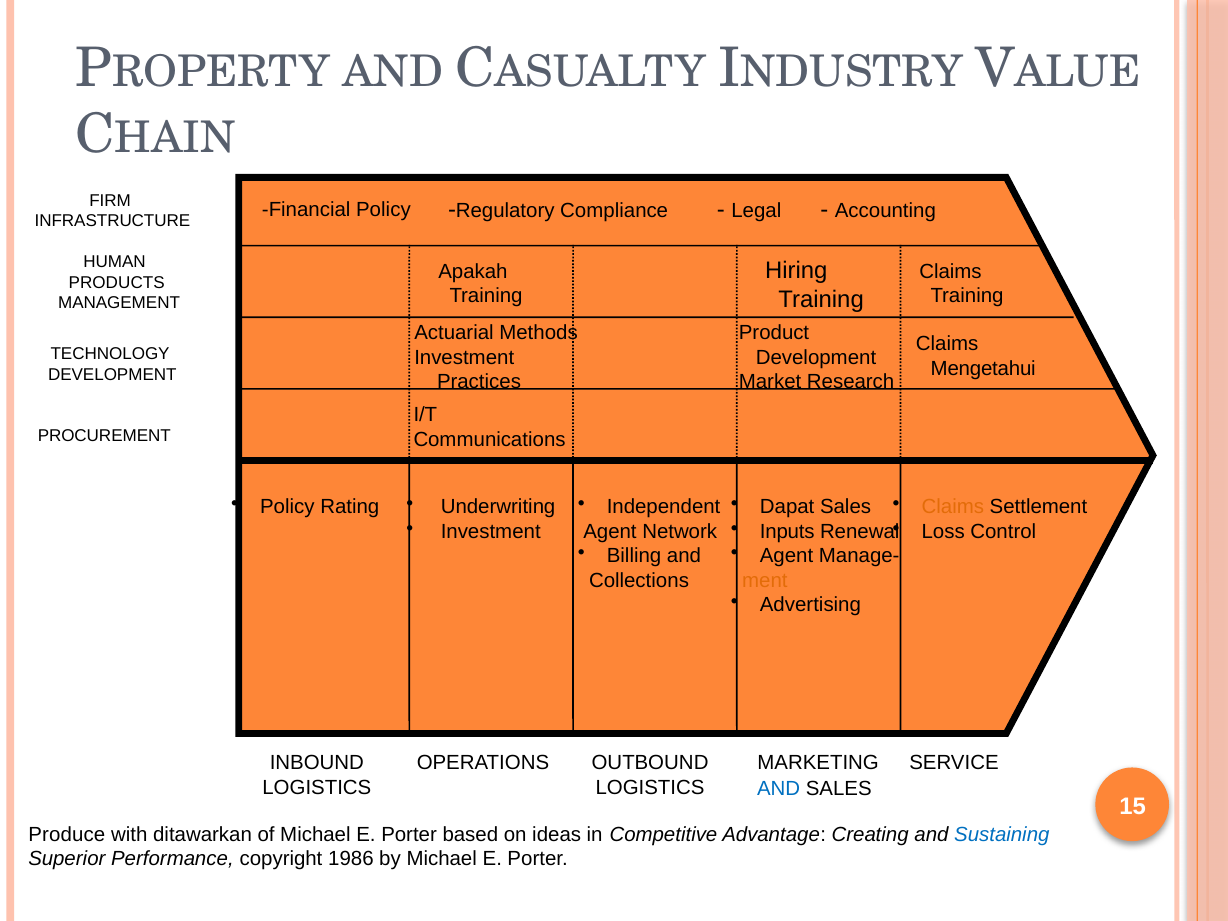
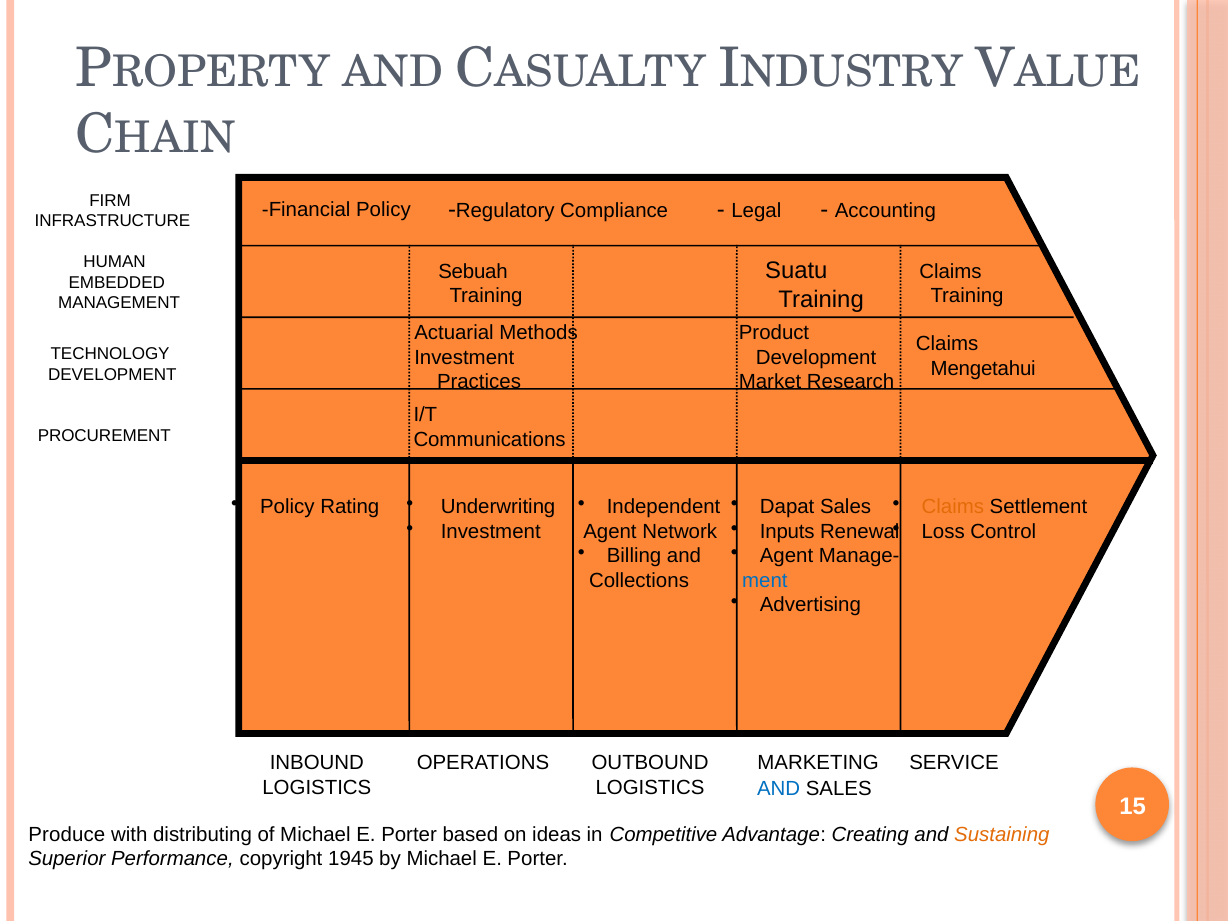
Hiring: Hiring -> Suatu (796, 271)
Apakah: Apakah -> Sebuah (473, 272)
PRODUCTS: PRODUCTS -> EMBEDDED (117, 283)
ment colour: orange -> blue (765, 581)
ditawarkan: ditawarkan -> distributing (203, 834)
Sustaining colour: blue -> orange (1002, 834)
1986: 1986 -> 1945 (351, 859)
